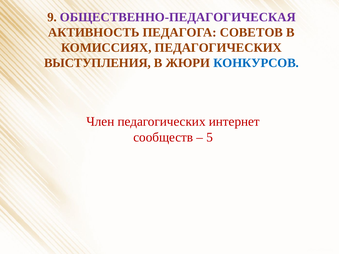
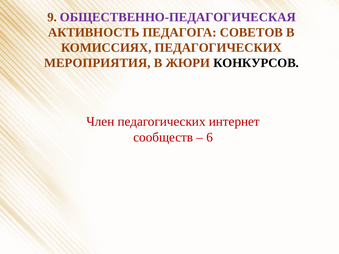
ВЫСТУПЛЕНИЯ: ВЫСТУПЛЕНИЯ -> МЕРОПРИЯТИЯ (97, 63)
КОНКУРСОВ colour: blue -> black (256, 63)
5: 5 -> 6 (210, 137)
